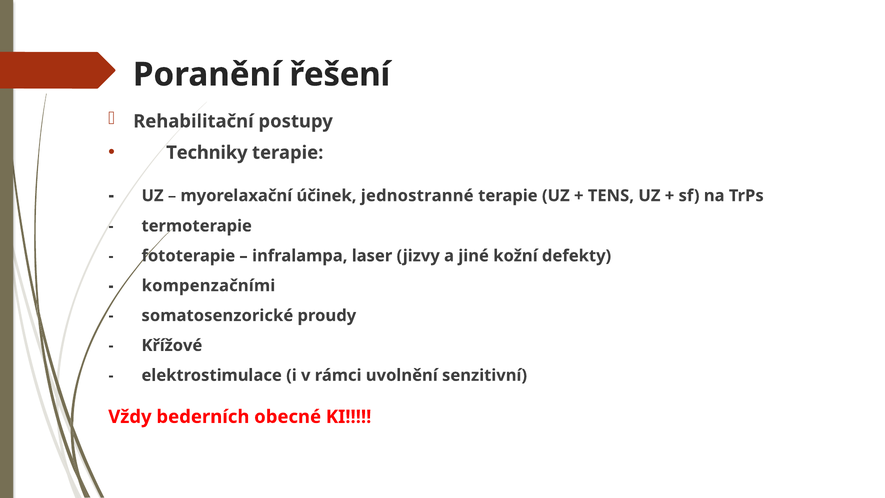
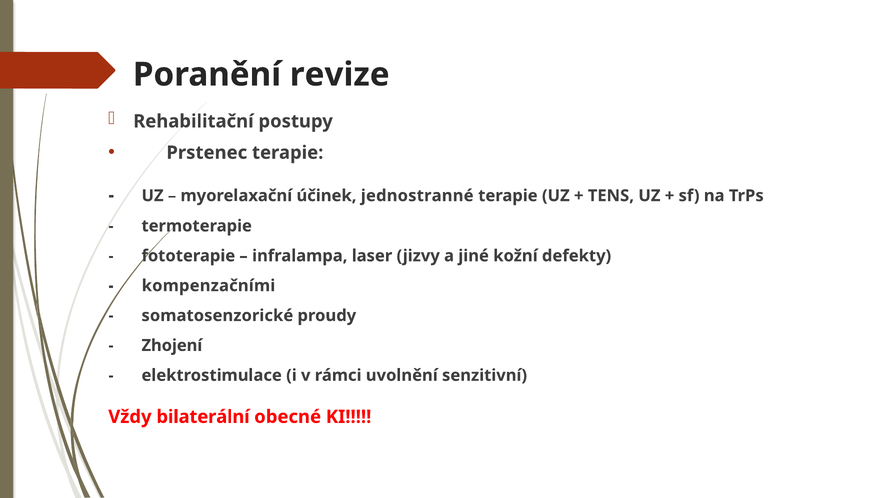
řešení: řešení -> revize (340, 75)
Techniky: Techniky -> Prstenec (207, 153)
Křížové: Křížové -> Zhojení (172, 345)
bederních: bederních -> bilaterální (203, 417)
